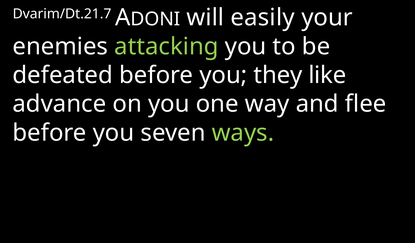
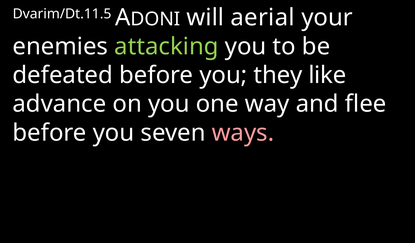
Dvarim/Dt.21.7: Dvarim/Dt.21.7 -> Dvarim/Dt.11.5 (62, 14)
easily: easily -> aerial (263, 18)
ways colour: light green -> pink (243, 133)
